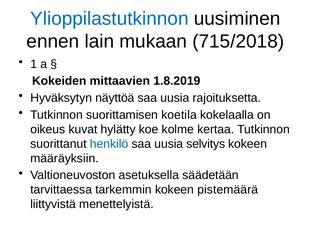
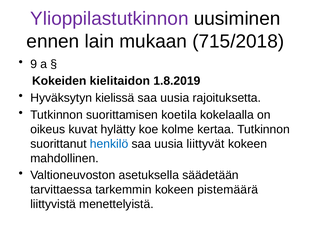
Ylioppilastutkinnon colour: blue -> purple (109, 19)
1: 1 -> 9 (34, 64)
mittaavien: mittaavien -> kielitaidon (120, 81)
näyttöä: näyttöä -> kielissä (115, 98)
selvitys: selvitys -> liittyvät (206, 144)
määräyksiin: määräyksiin -> mahdollinen (65, 158)
